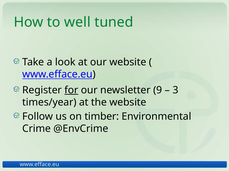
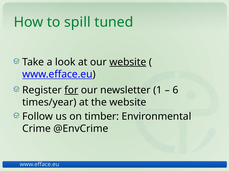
well: well -> spill (77, 22)
website underline: none -> present (128, 62)
9: 9 -> 1 (158, 90)
3: 3 -> 6 (175, 90)
